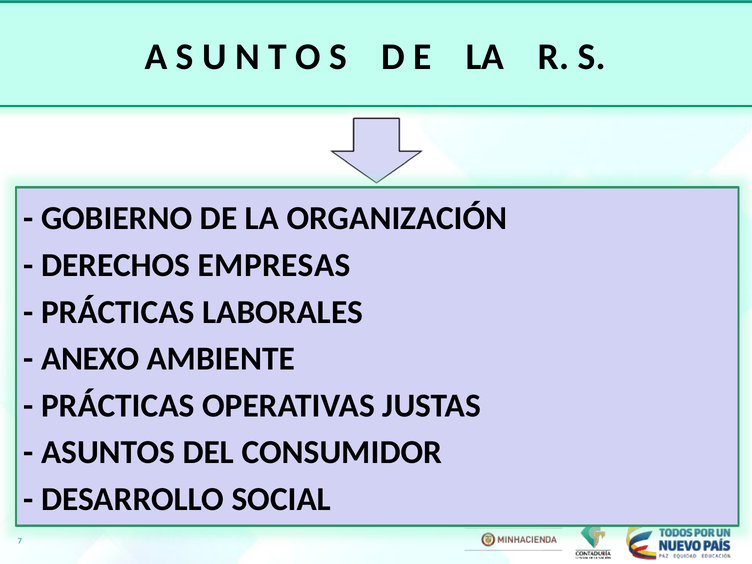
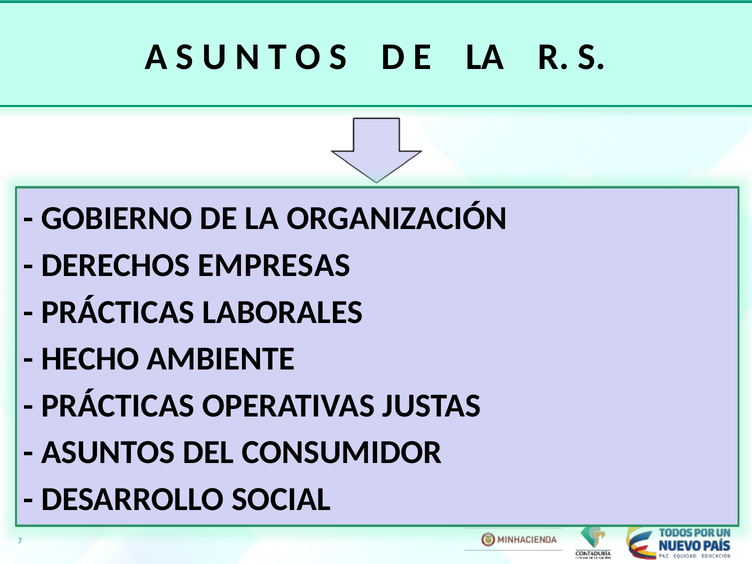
ANEXO: ANEXO -> HECHO (90, 359)
